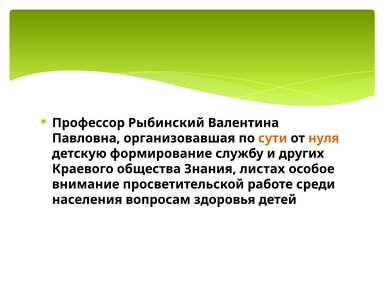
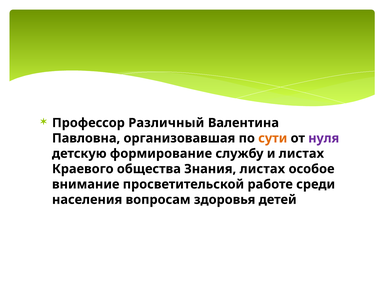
Рыбинский: Рыбинский -> Различный (166, 123)
нуля colour: orange -> purple (324, 138)
и других: других -> листах (301, 154)
